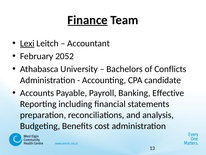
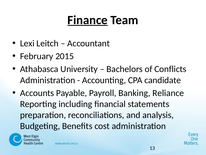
Lexi underline: present -> none (27, 43)
2052: 2052 -> 2015 (65, 56)
Effective: Effective -> Reliance (168, 93)
